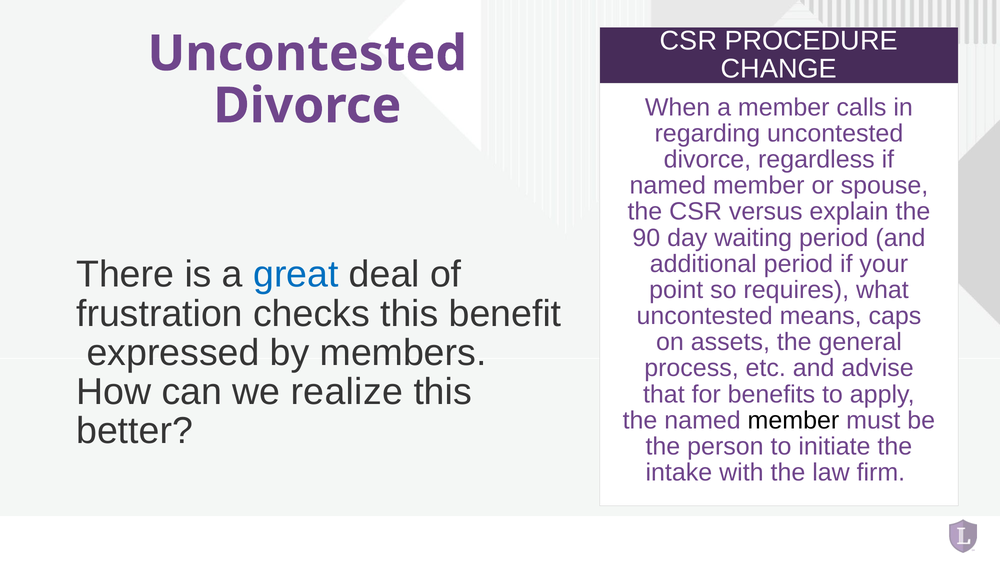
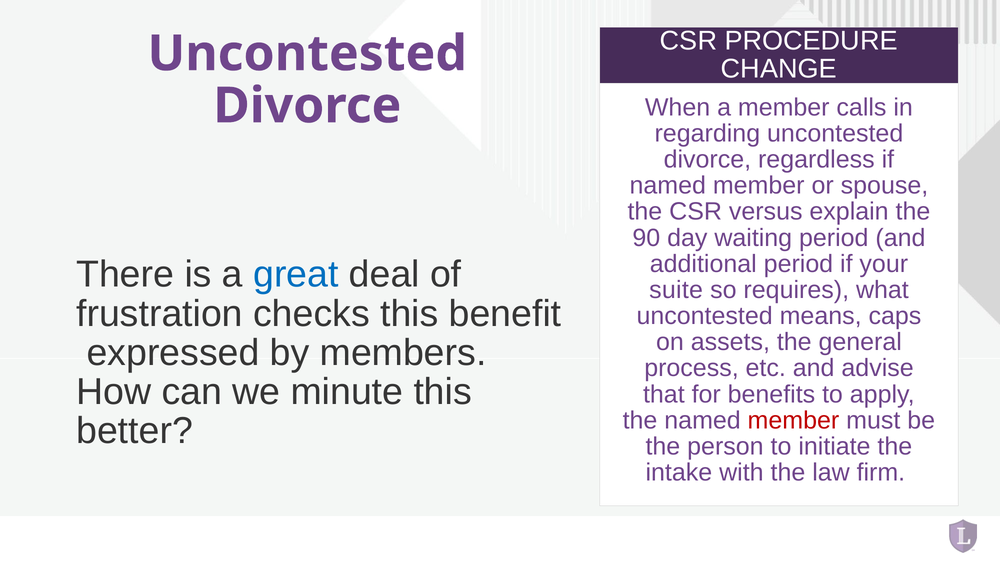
point: point -> suite (676, 290)
realize: realize -> minute (347, 392)
member colour: black -> red (793, 421)
